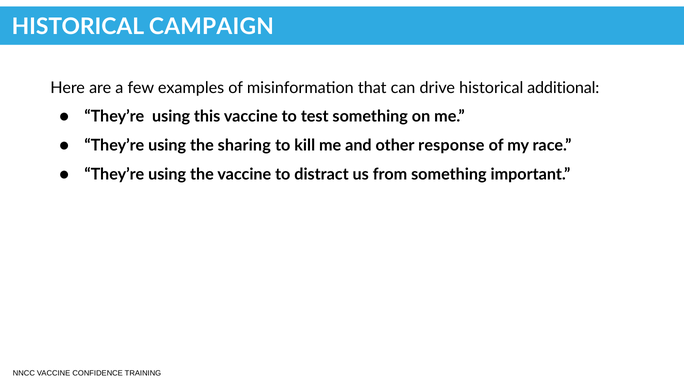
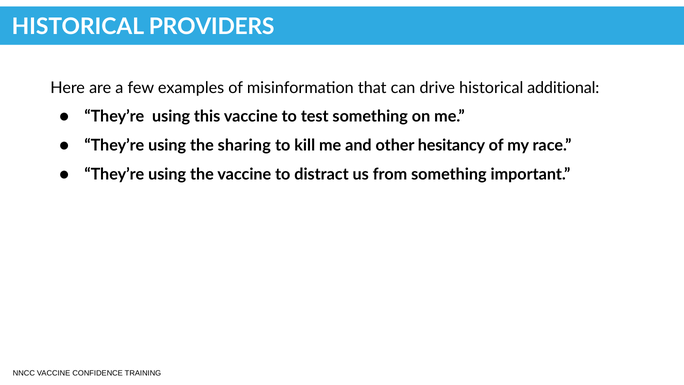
CAMPAIGN: CAMPAIGN -> PROVIDERS (212, 27)
response: response -> hesitancy (451, 145)
